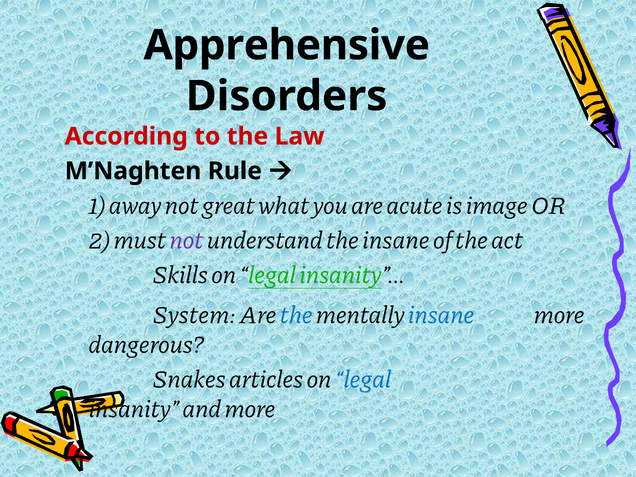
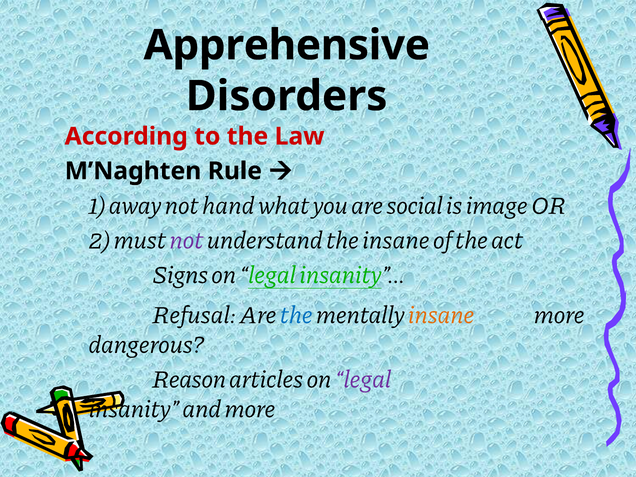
great: great -> hand (228, 206)
acute: acute -> social (415, 206)
Skills: Skills -> Signs (180, 275)
System: System -> Refusal (194, 315)
insane colour: blue -> orange (441, 315)
Snakes: Snakes -> Reason (189, 379)
legal colour: blue -> purple (363, 379)
